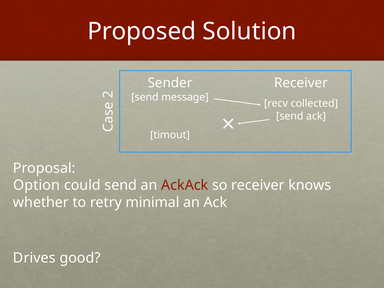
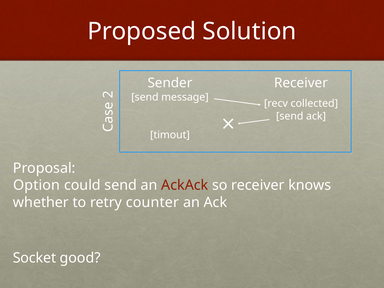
minimal: minimal -> counter (152, 202)
Drives: Drives -> Socket (34, 258)
